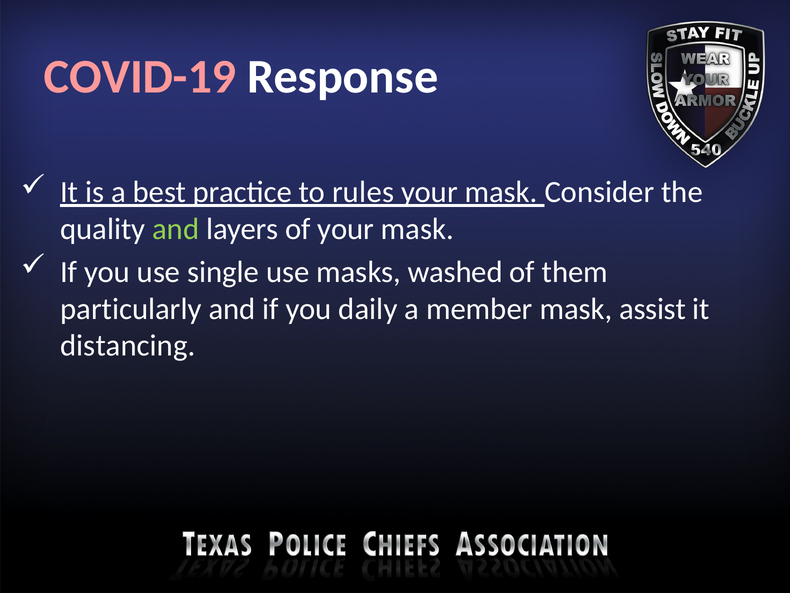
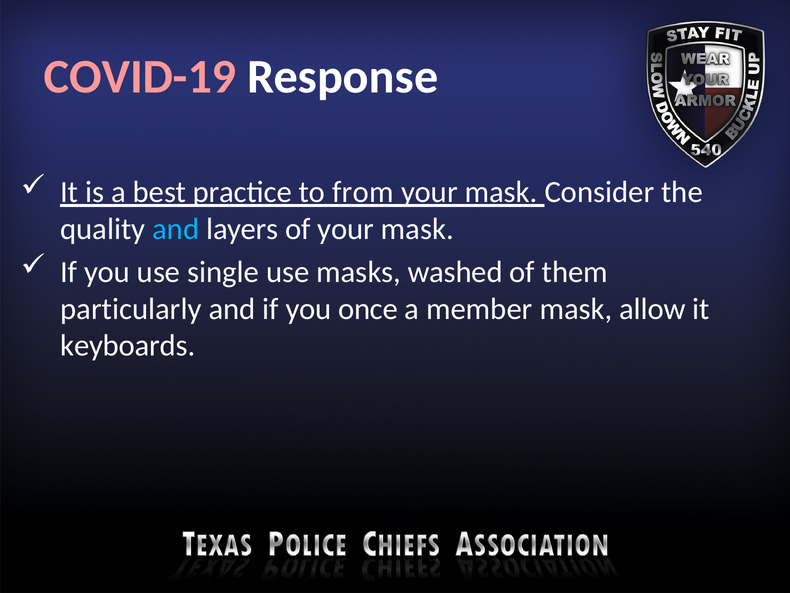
rules: rules -> from (363, 192)
and colour: light green -> light blue (176, 229)
daily: daily -> once (368, 309)
assist: assist -> allow (652, 309)
distancing: distancing -> keyboards (128, 346)
